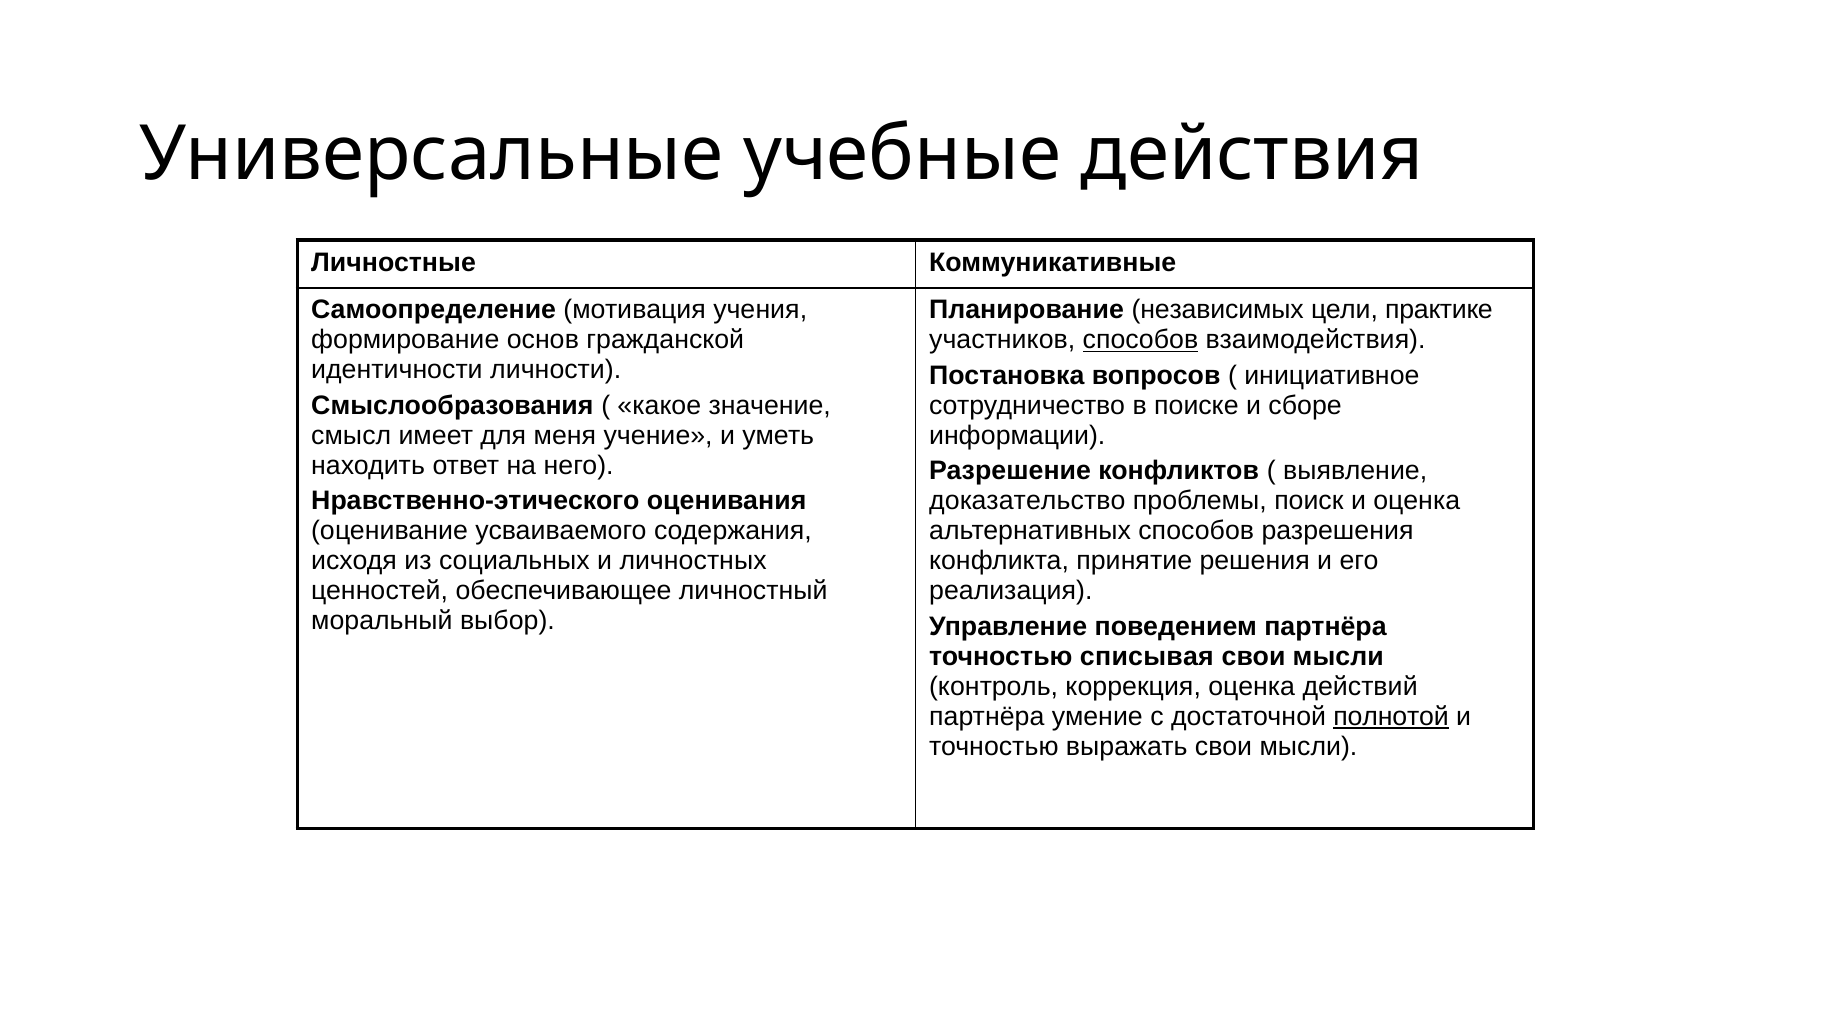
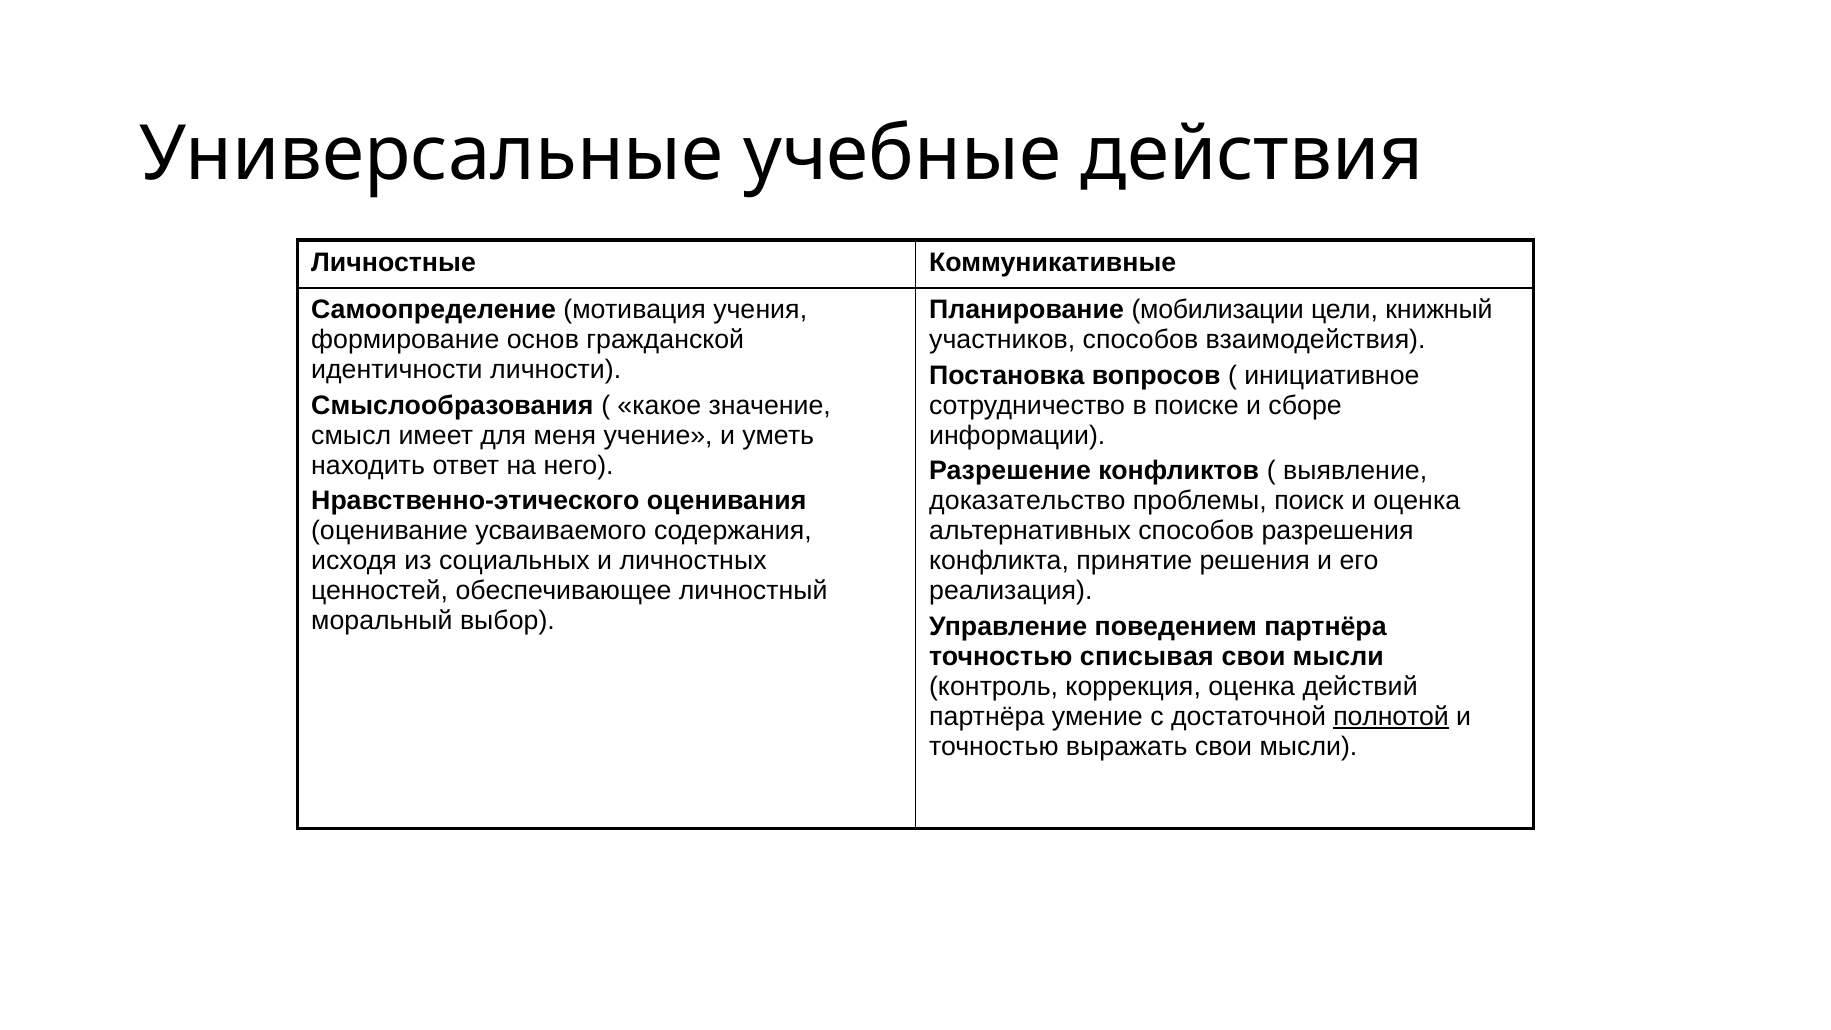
независимых: независимых -> мобилизации (1218, 310)
практике: практике -> книжный (1439, 310)
способов underline: present -> none (1140, 340)
